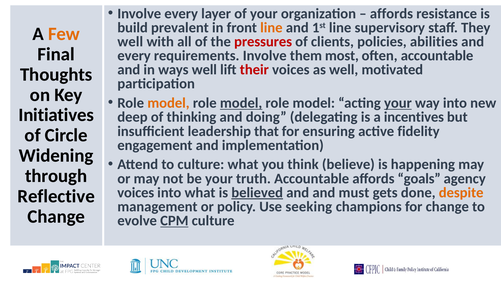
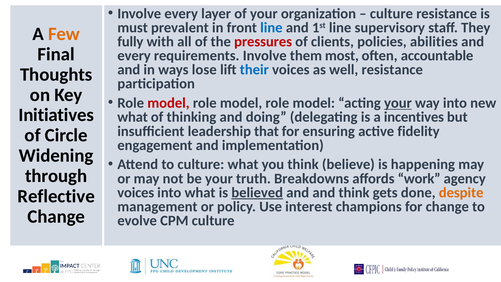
affords: affords -> culture (391, 14)
build: build -> must (133, 28)
line colour: orange -> blue (271, 28)
well: well -> fully (130, 42)
ways well: well -> lose (204, 70)
their colour: red -> blue (254, 70)
well motivated: motivated -> resistance (392, 70)
model colour: orange -> red (168, 103)
model underline: present -> none (241, 103)
deep: deep -> what (133, 117)
truth Accountable: Accountable -> Breakdowns (312, 178)
goals: goals -> work (419, 178)
and must: must -> think (354, 192)
seeking: seeking -> interest (309, 207)
CPM underline: present -> none (174, 221)
